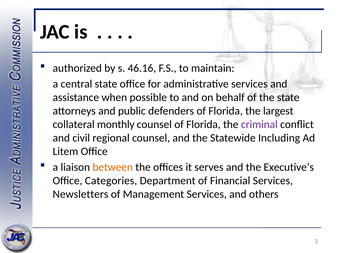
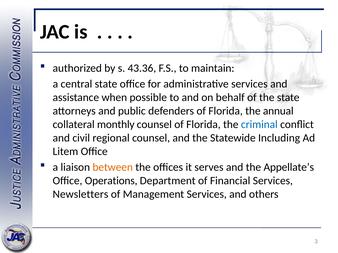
46.16: 46.16 -> 43.36 (142, 68)
largest: largest -> annual (278, 111)
criminal colour: purple -> blue (259, 125)
Executive’s: Executive’s -> Appellate’s (289, 168)
Categories: Categories -> Operations (111, 181)
